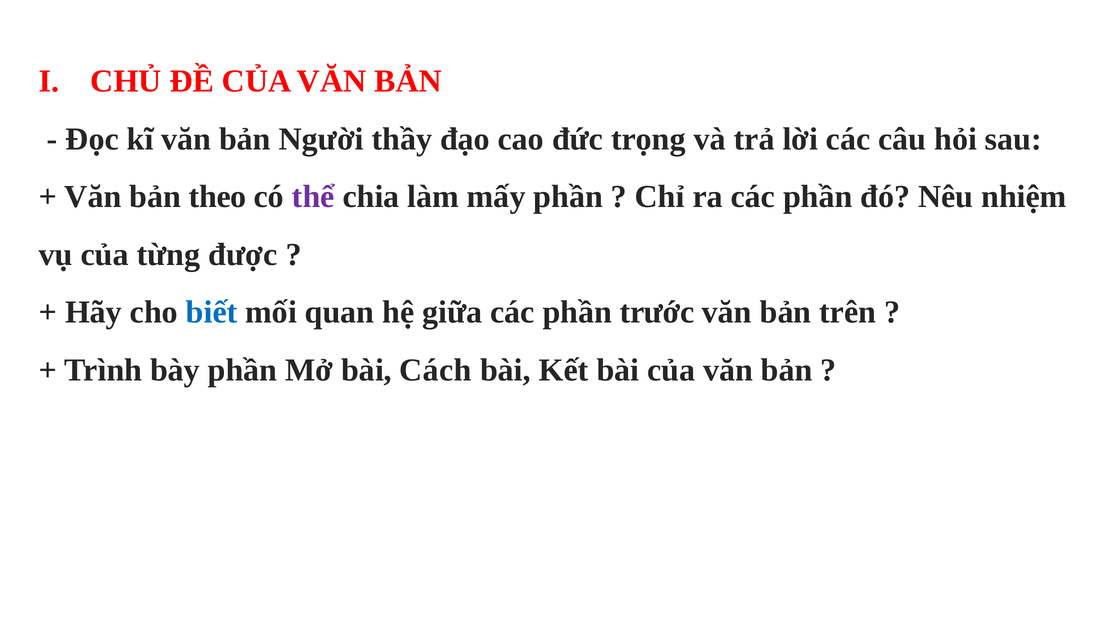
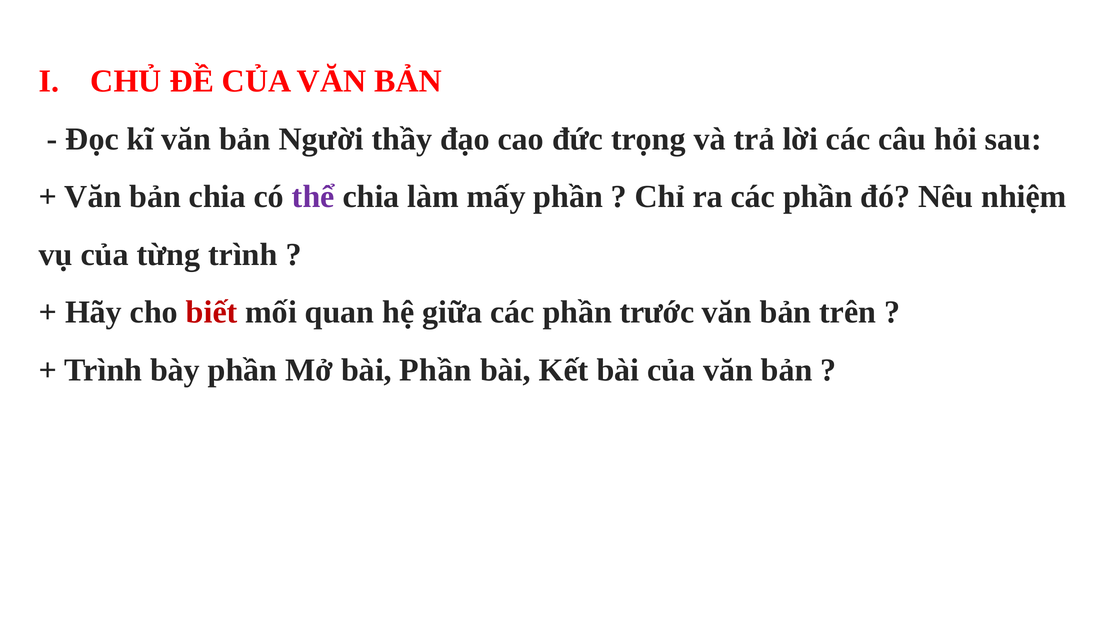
bản theo: theo -> chia (217, 197)
từng được: được -> trình (243, 255)
biết colour: blue -> red (212, 312)
bài Cách: Cách -> Phần (436, 370)
